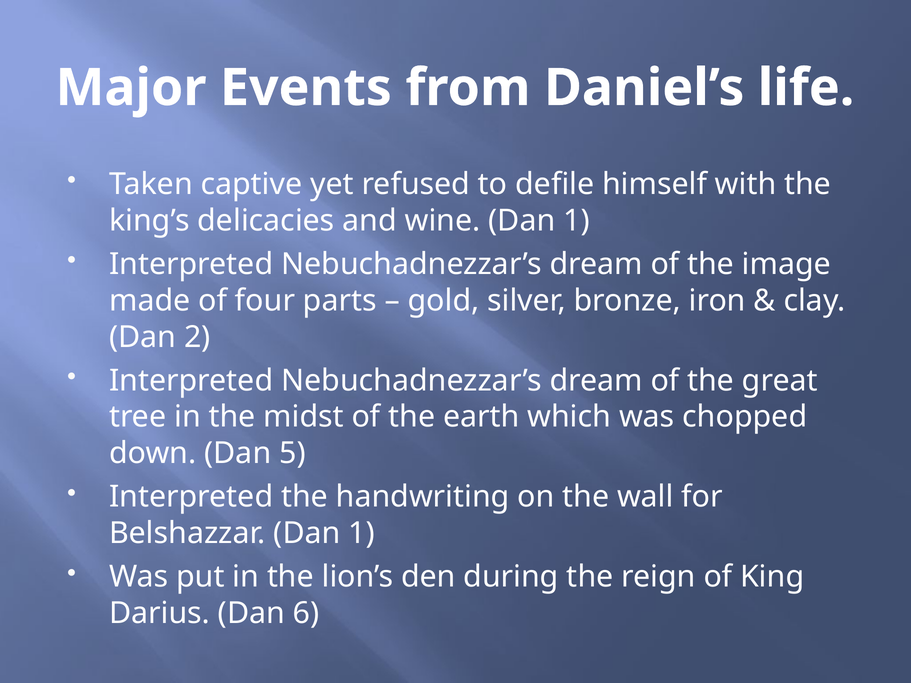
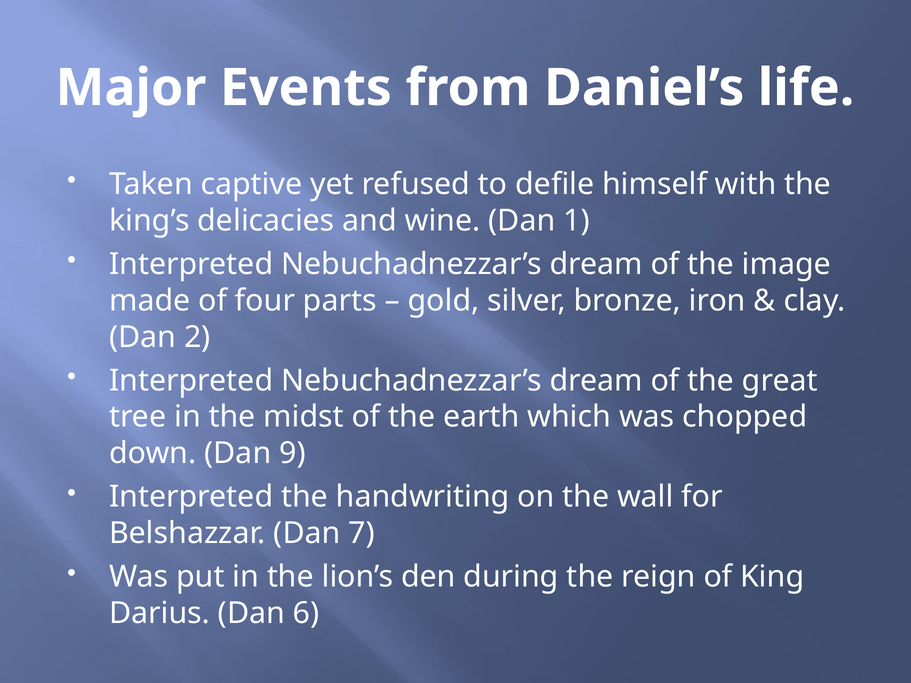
5: 5 -> 9 (292, 454)
Belshazzar Dan 1: 1 -> 7 (362, 534)
